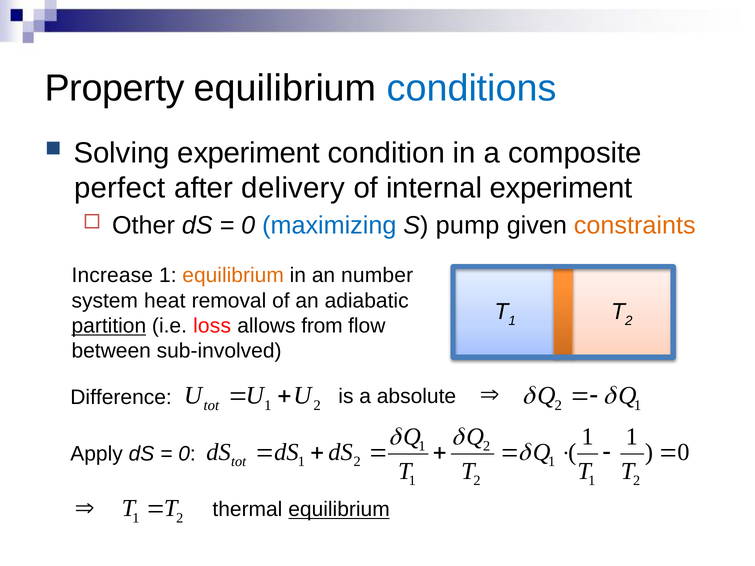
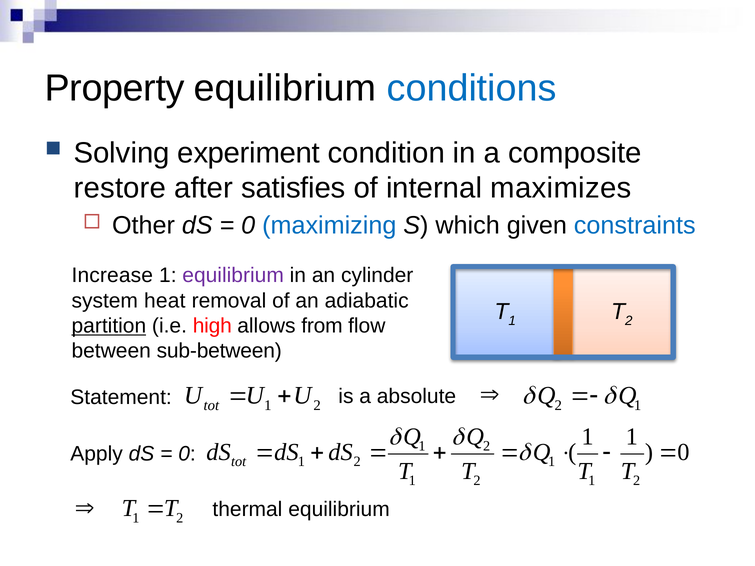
perfect: perfect -> restore (120, 188)
delivery: delivery -> satisfies (293, 188)
internal experiment: experiment -> maximizes (561, 188)
pump: pump -> which (468, 226)
constraints colour: orange -> blue (635, 226)
equilibrium colour: orange -> purple (233, 276)
number: number -> cylinder (377, 276)
loss: loss -> high (212, 326)
sub-involved: sub-involved -> sub-between (219, 351)
Difference: Difference -> Statement (121, 397)
equilibrium underline: present -> none (339, 510)
